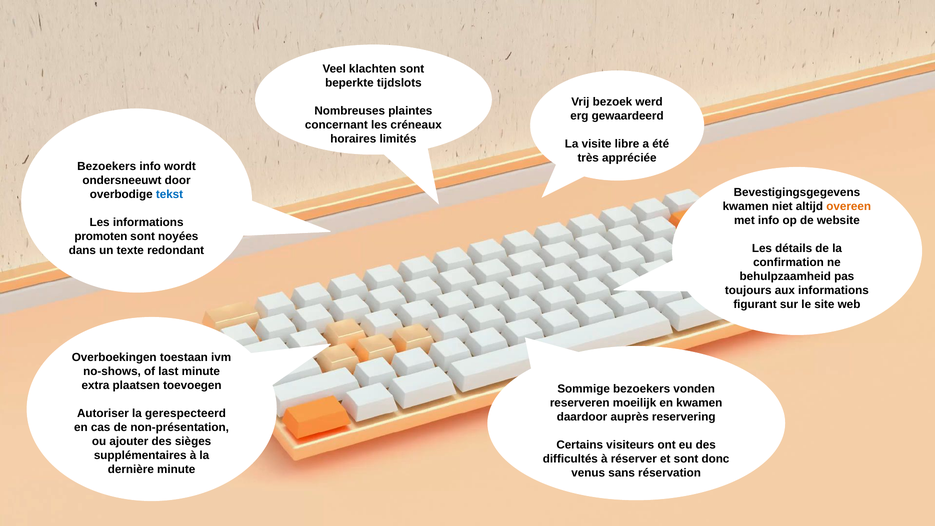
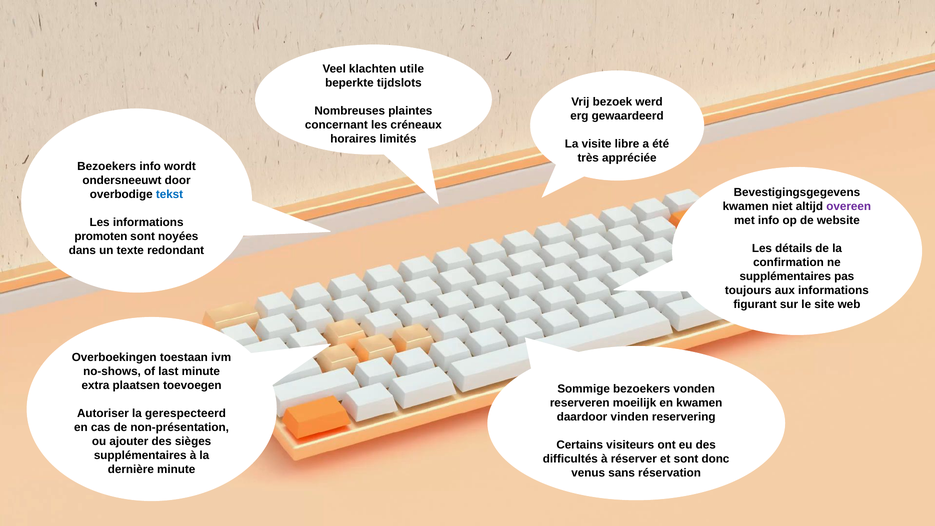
klachten sont: sont -> utile (412, 69)
overeen colour: orange -> purple (849, 206)
behulpzaamheid: behulpzaamheid -> supplémentaires (785, 276)
auprès: auprès -> vinden (630, 417)
